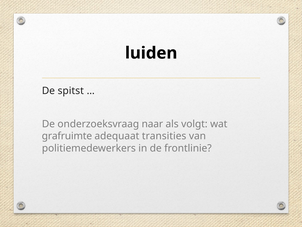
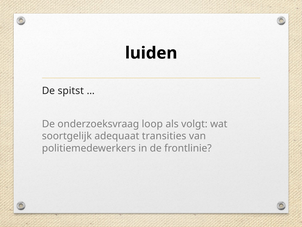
naar: naar -> loop (152, 124)
grafruimte: grafruimte -> soortgelijk (67, 136)
